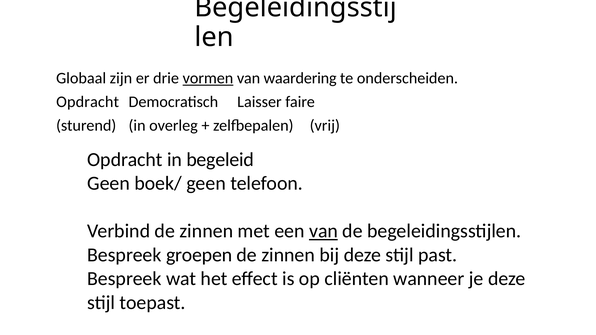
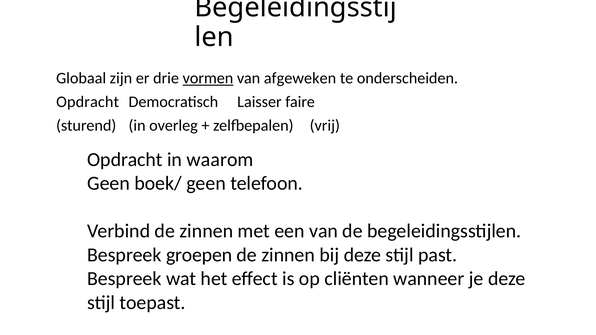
waardering: waardering -> afgeweken (300, 78)
begeleid: begeleid -> waarom (220, 160)
van underline: present -> none (323, 231)
